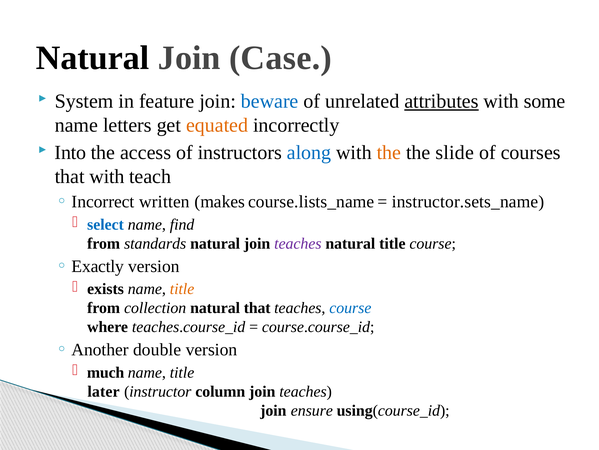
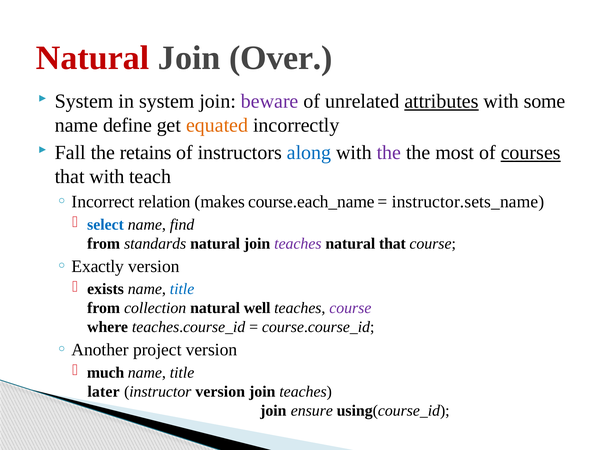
Natural colour: black -> red (93, 58)
Case: Case -> Over (281, 58)
in feature: feature -> system (167, 101)
beware colour: blue -> purple (270, 101)
letters: letters -> define (127, 125)
Into: Into -> Fall (70, 152)
access: access -> retains (146, 152)
the colour: orange -> purple (389, 152)
slide: slide -> most (455, 152)
courses underline: none -> present (531, 152)
written: written -> relation (165, 201)
course.lists_name: course.lists_name -> course.each_name (311, 201)
natural title: title -> that (392, 243)
title colour: orange -> blue (182, 289)
natural that: that -> well (257, 308)
course colour: blue -> purple (350, 308)
double: double -> project (157, 349)
instructor column: column -> version (220, 391)
